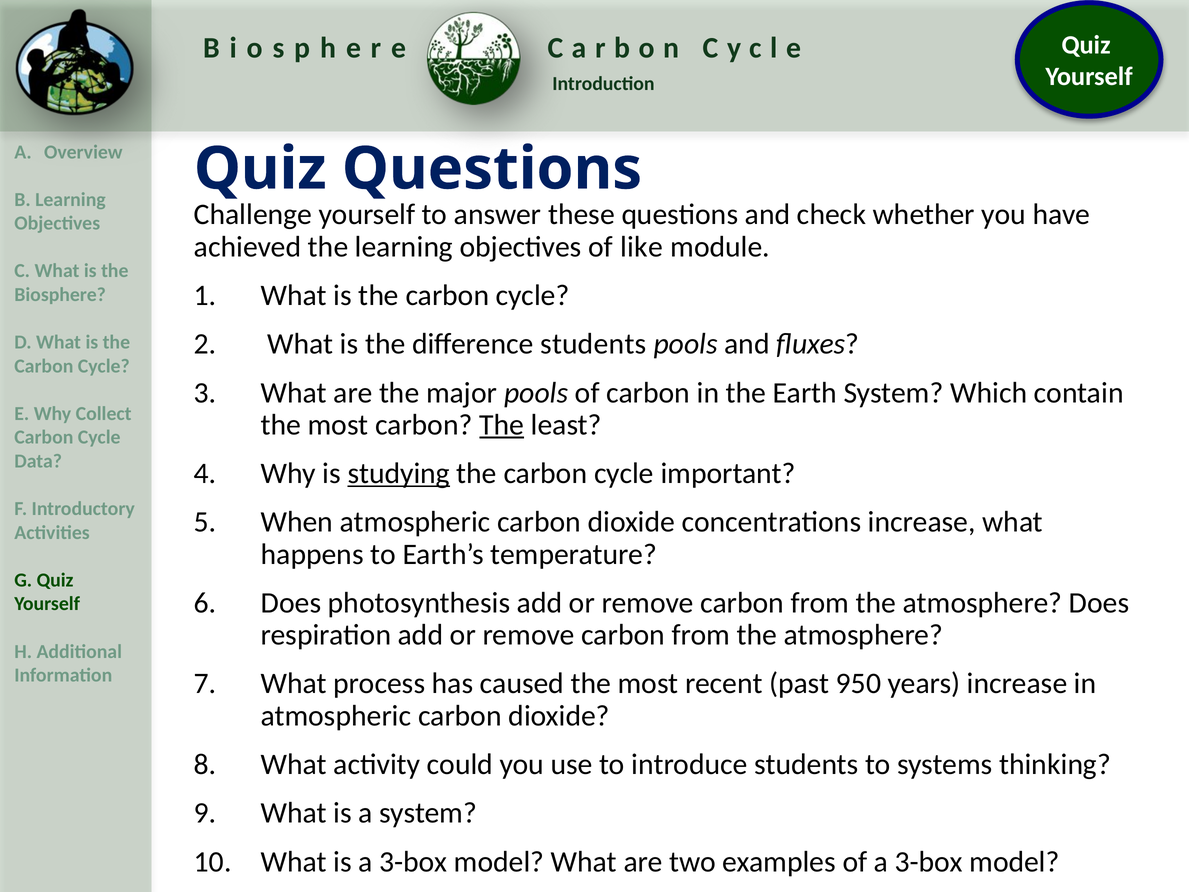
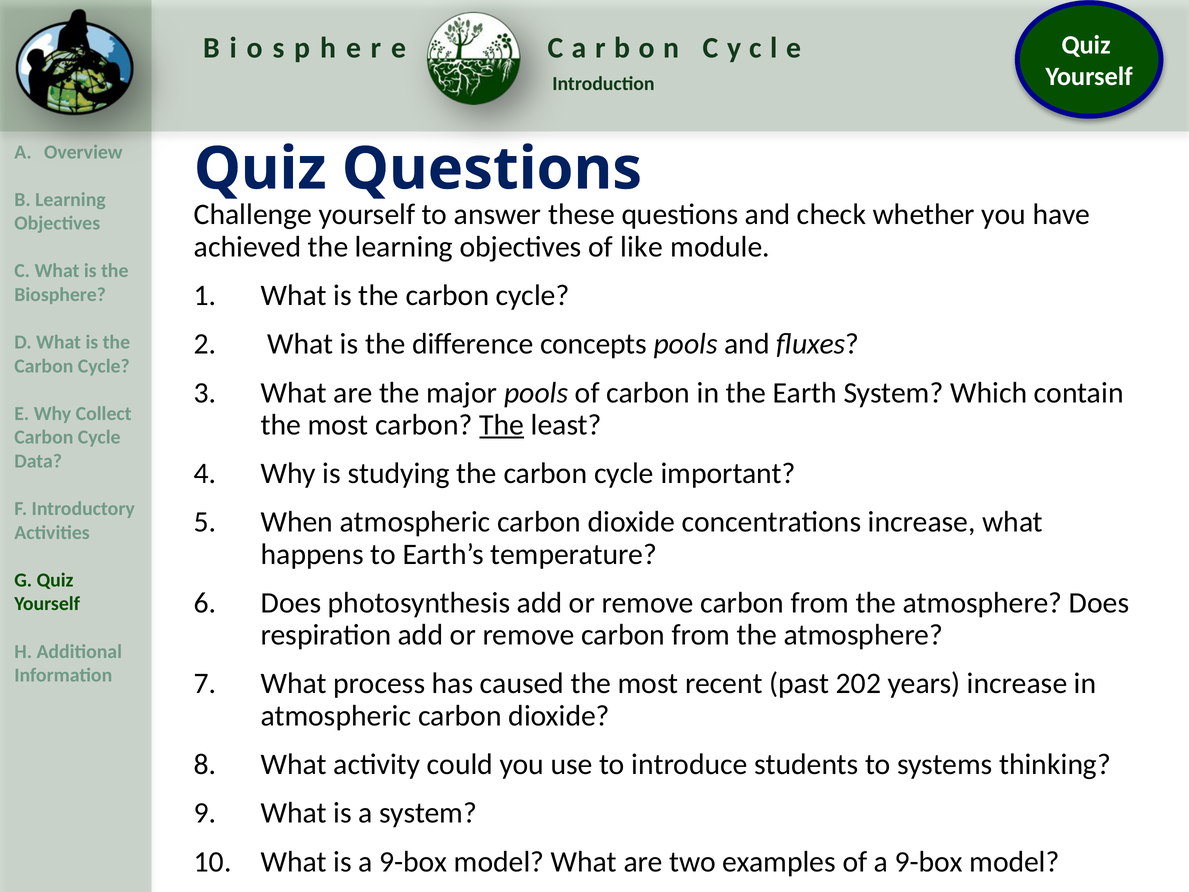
difference students: students -> concepts (593, 344)
studying underline: present -> none (399, 473)
950: 950 -> 202 (858, 683)
is a 3-box: 3-box -> 9-box (413, 861)
of a 3-box: 3-box -> 9-box (929, 861)
